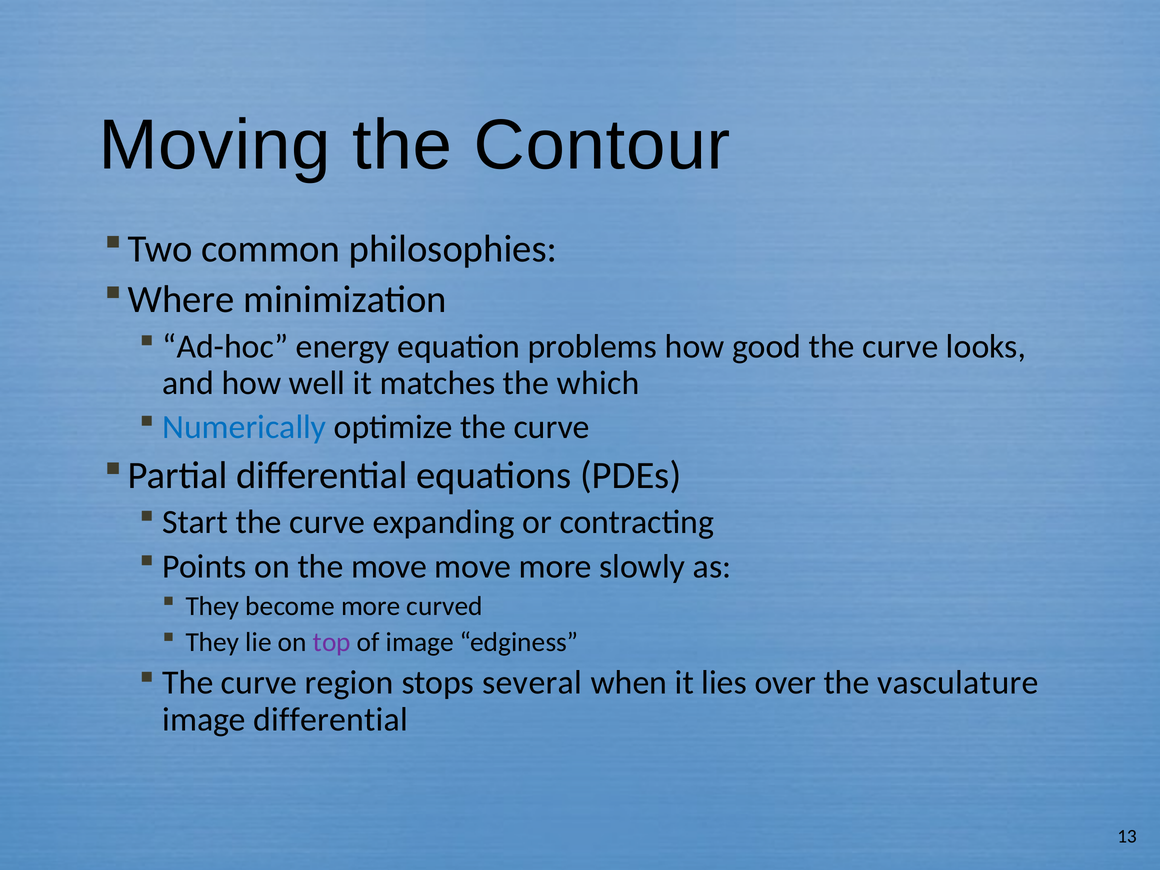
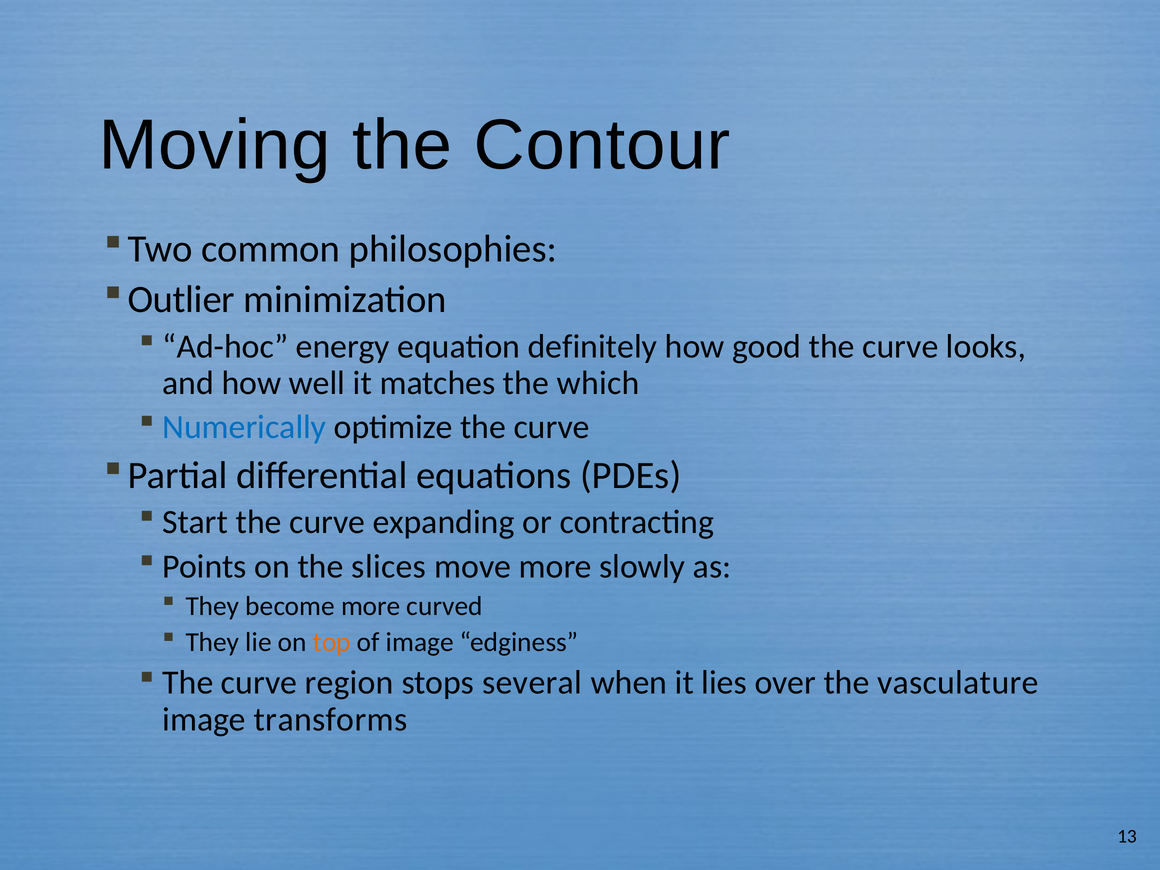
Where: Where -> Outlier (181, 300)
problems: problems -> definitely (592, 346)
the move: move -> slices (389, 567)
top colour: purple -> orange (332, 642)
image differential: differential -> transforms (331, 719)
